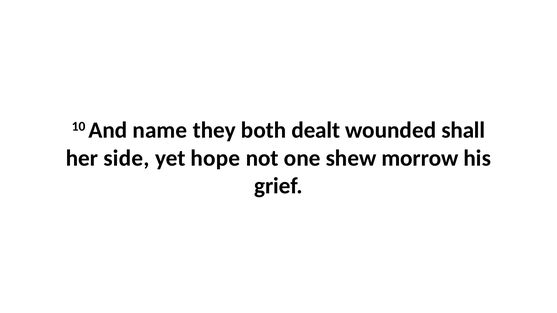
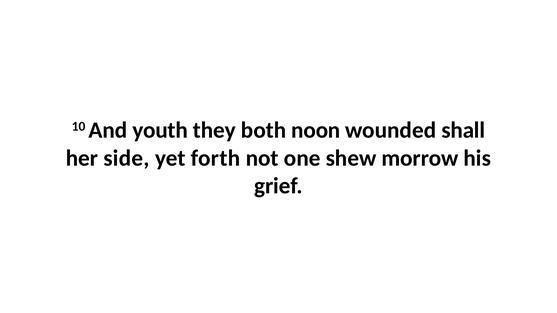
name: name -> youth (160, 130)
dealt: dealt -> noon (316, 130)
hope: hope -> forth (215, 158)
